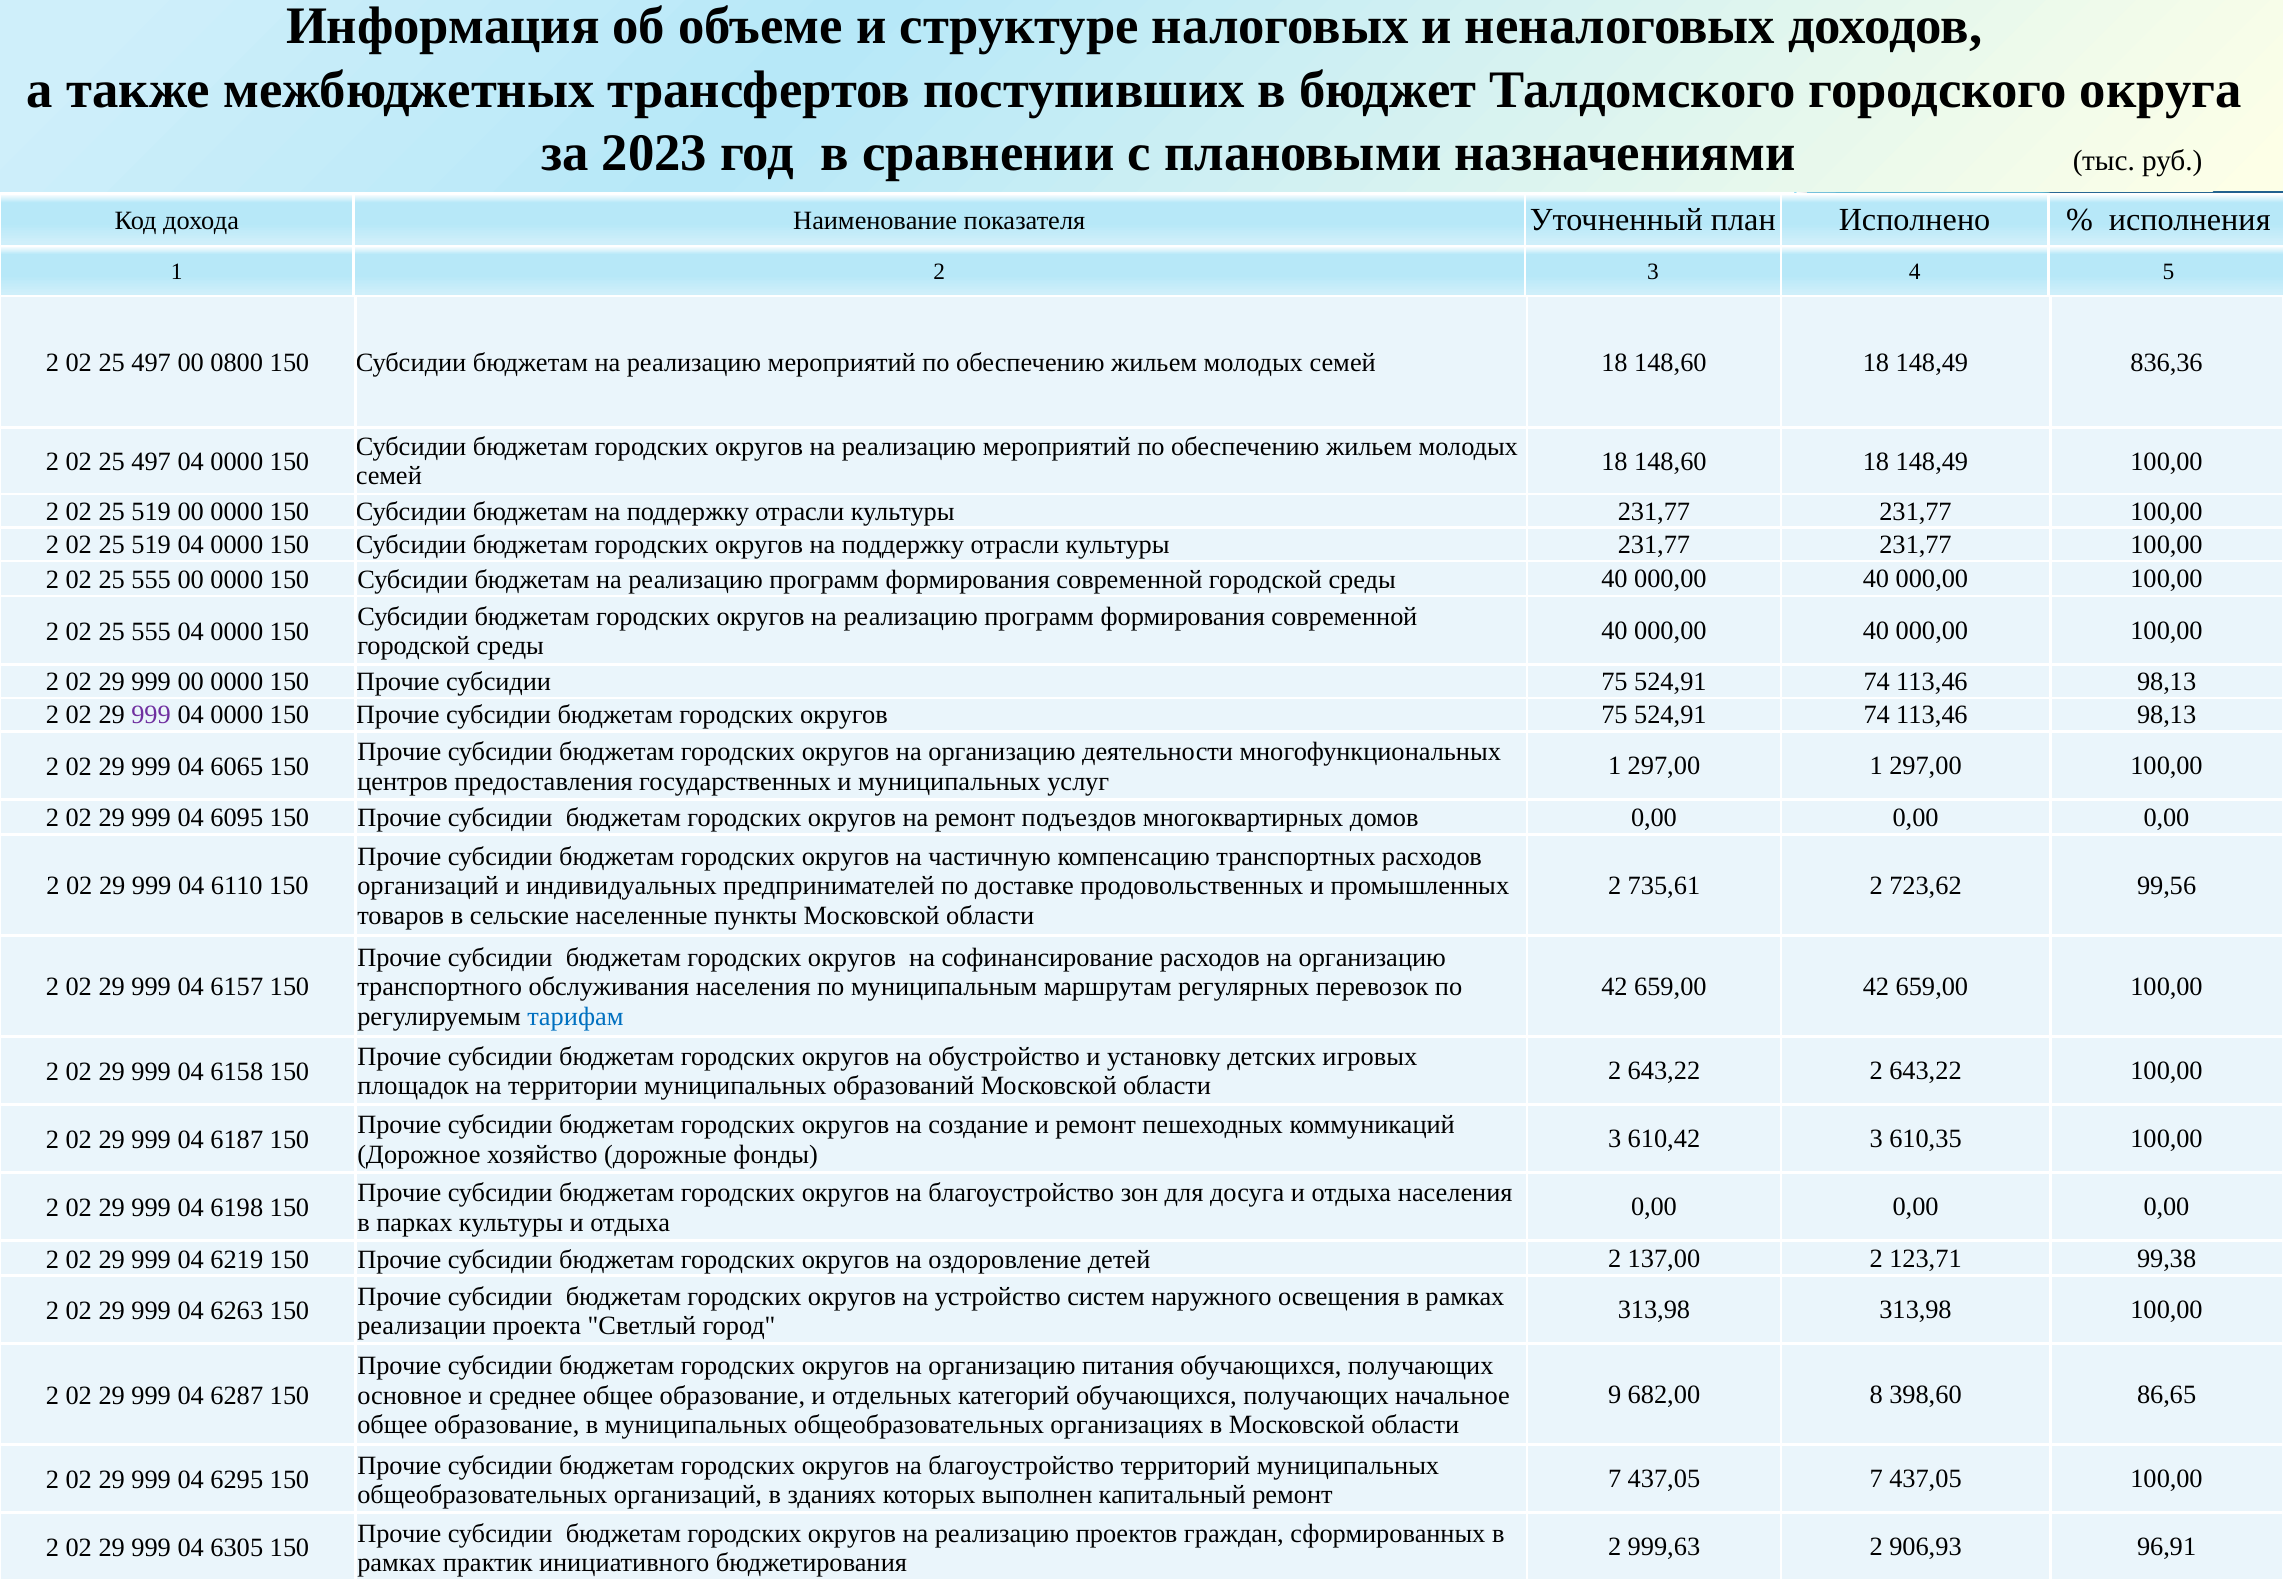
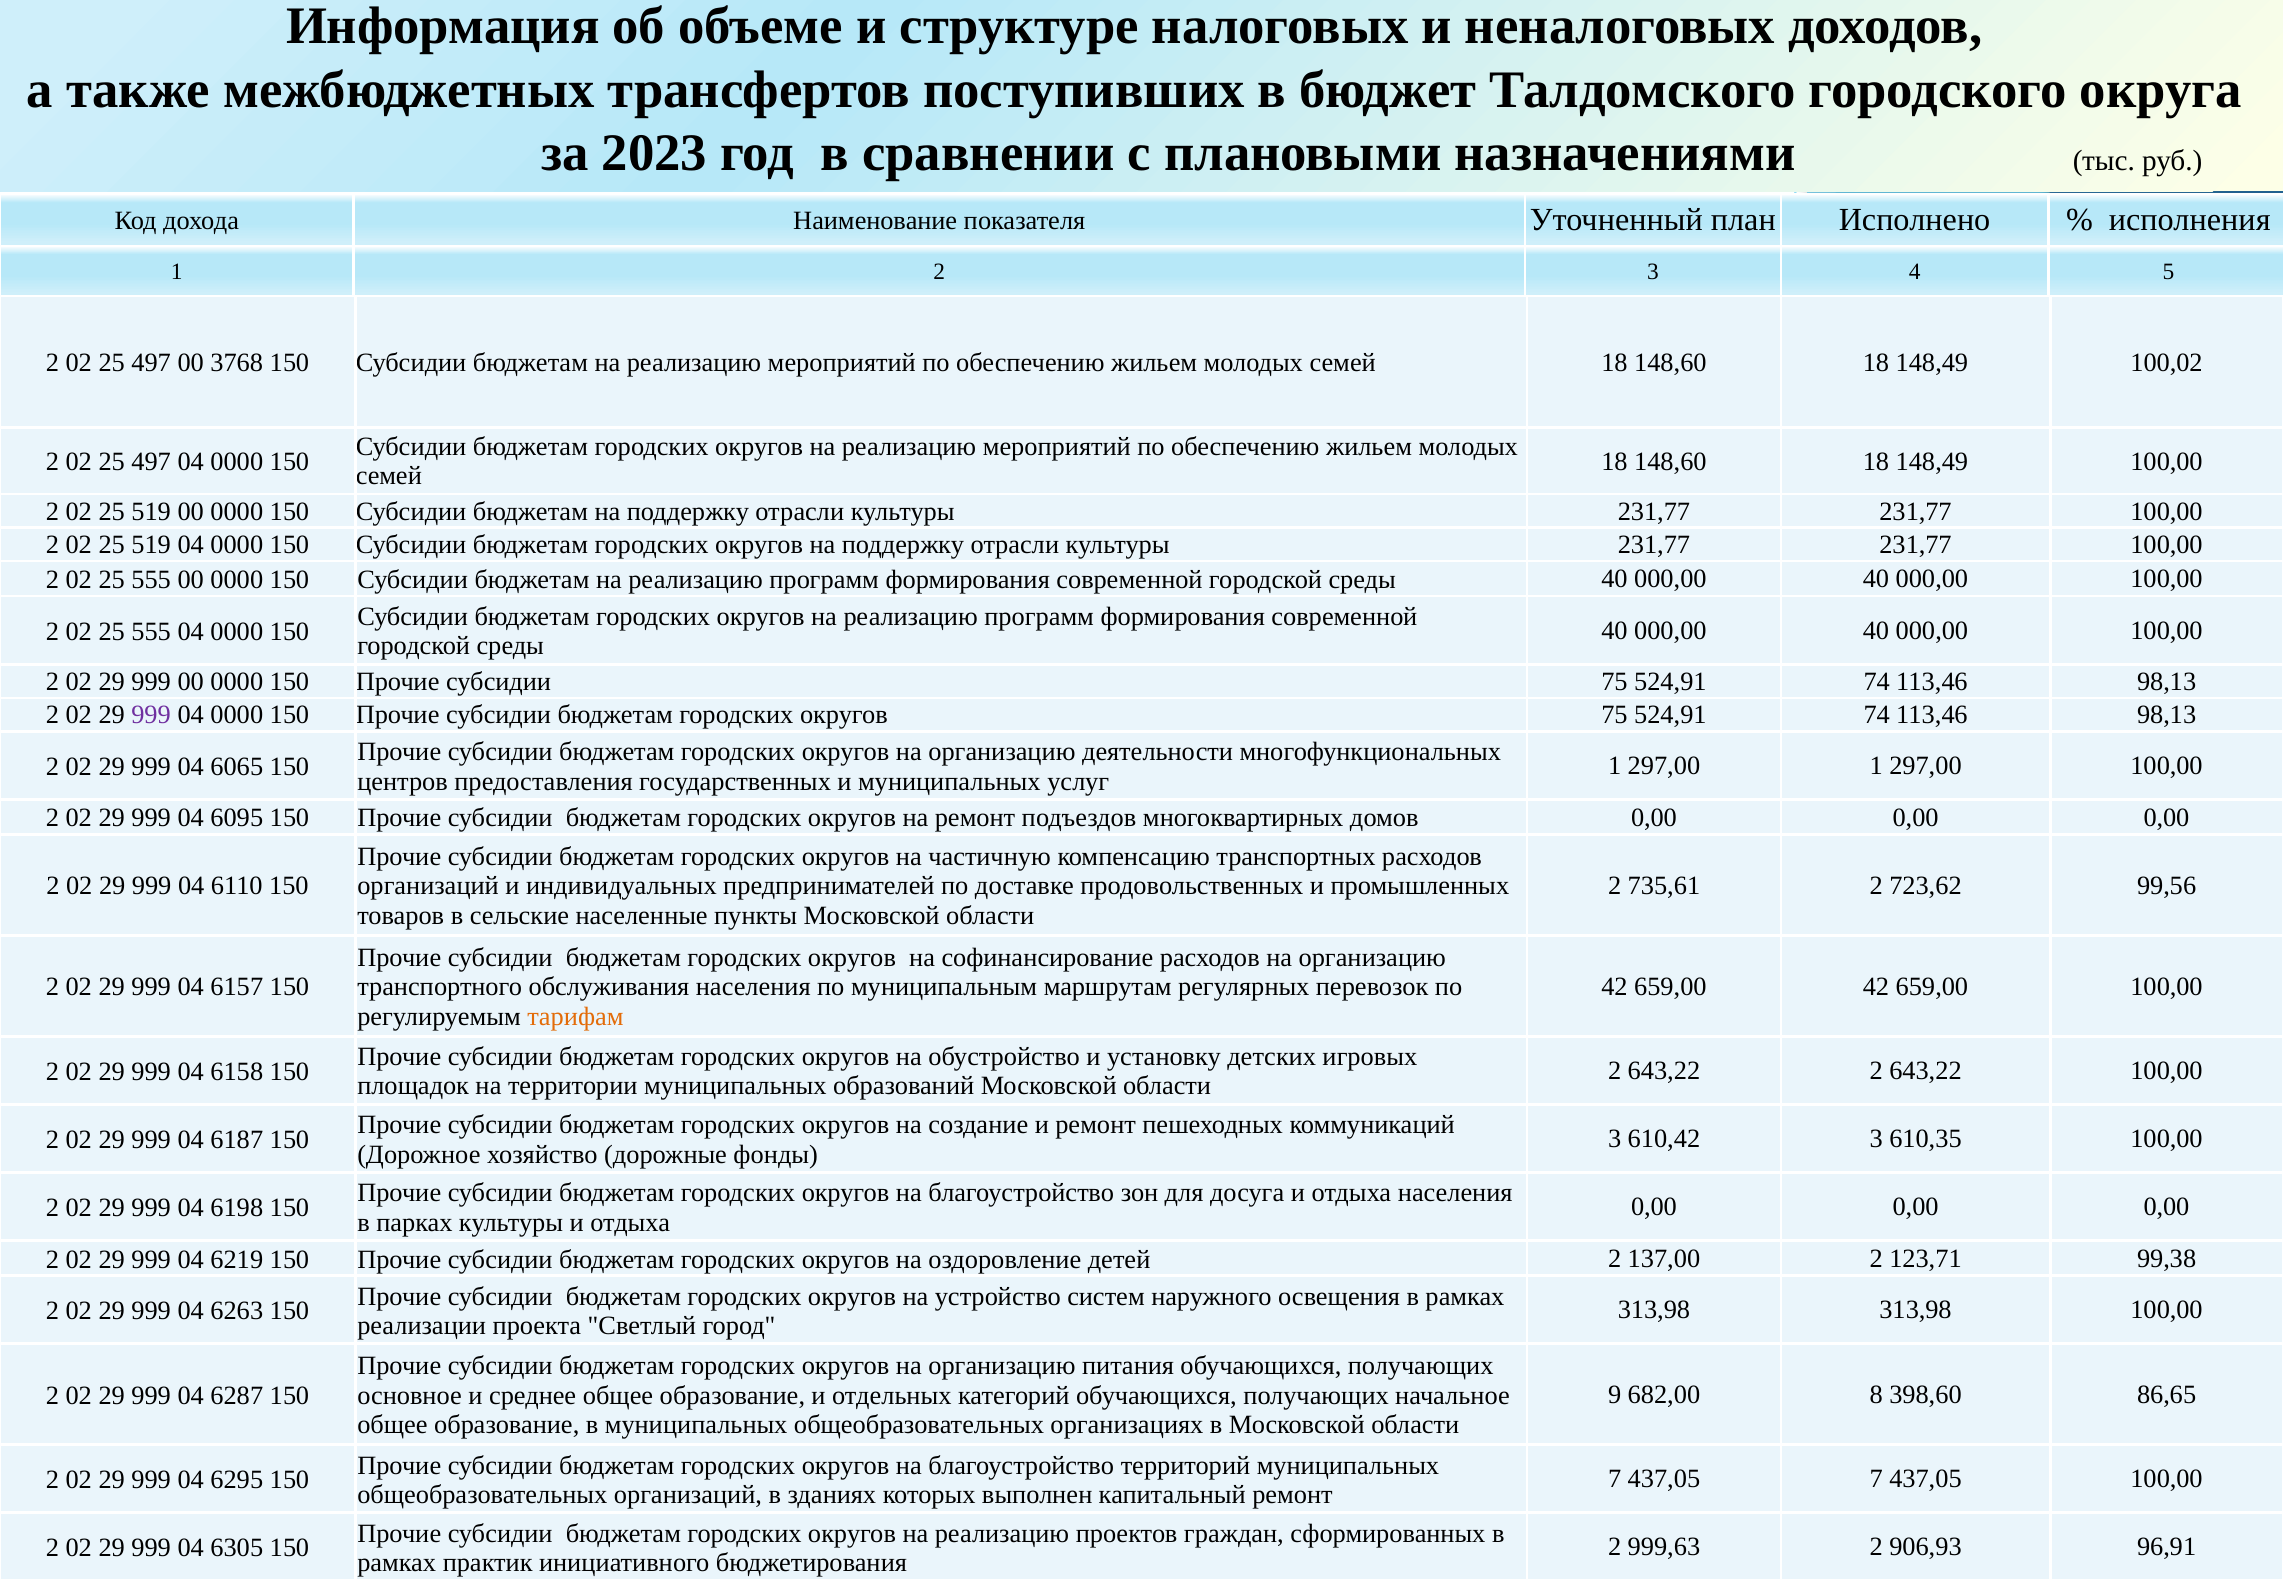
0800: 0800 -> 3768 (237, 362)
836,36: 836,36 -> 100,02 (2167, 362)
тарифам colour: blue -> orange (575, 1016)
